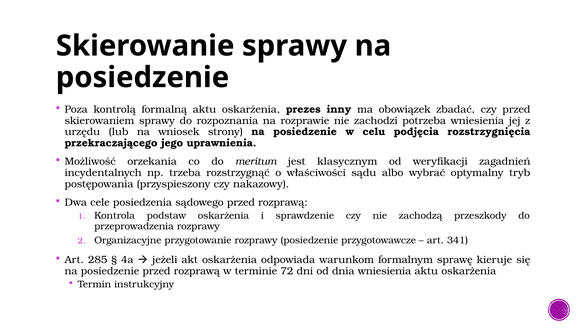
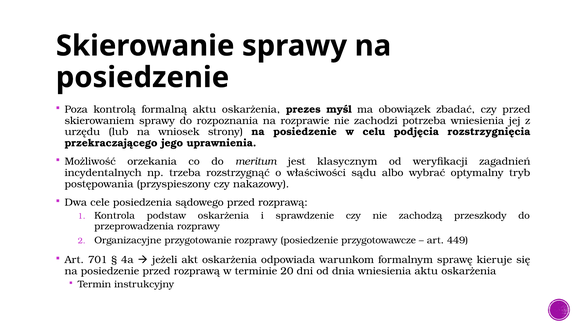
inny: inny -> myśl (339, 110)
341: 341 -> 449 (458, 241)
285: 285 -> 701 (98, 260)
72: 72 -> 20 (287, 272)
